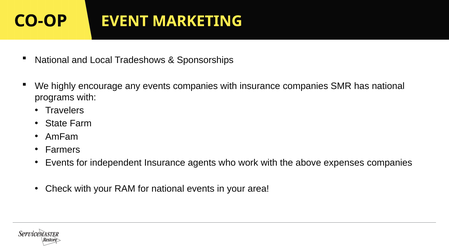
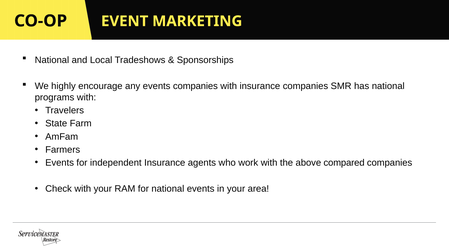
expenses: expenses -> compared (344, 163)
